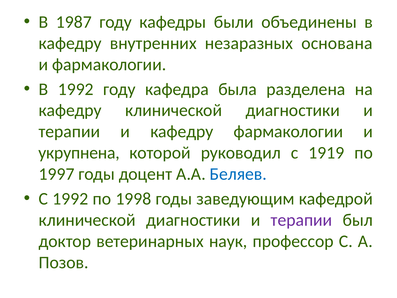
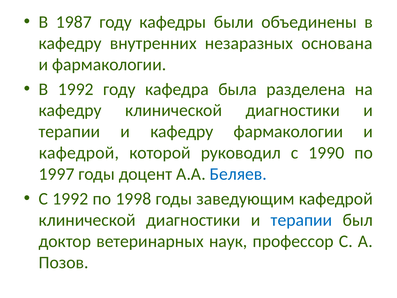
укрупнена: укрупнена -> кафедрой (79, 153)
1919: 1919 -> 1990 (326, 153)
терапии colour: purple -> blue (301, 220)
